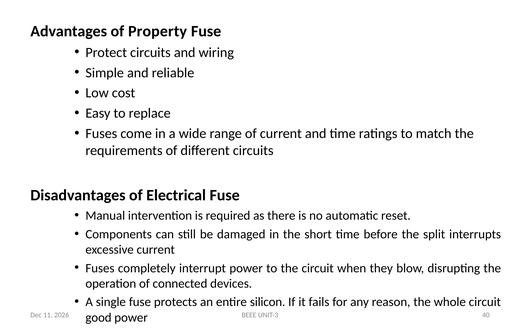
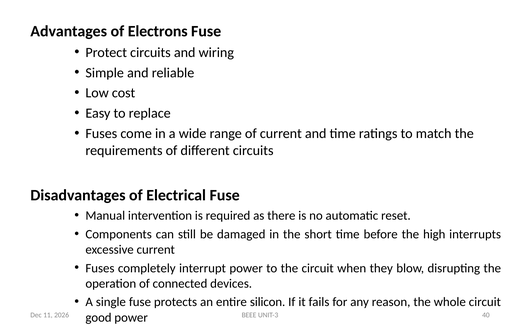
Property: Property -> Electrons (158, 31)
split: split -> high (434, 234)
